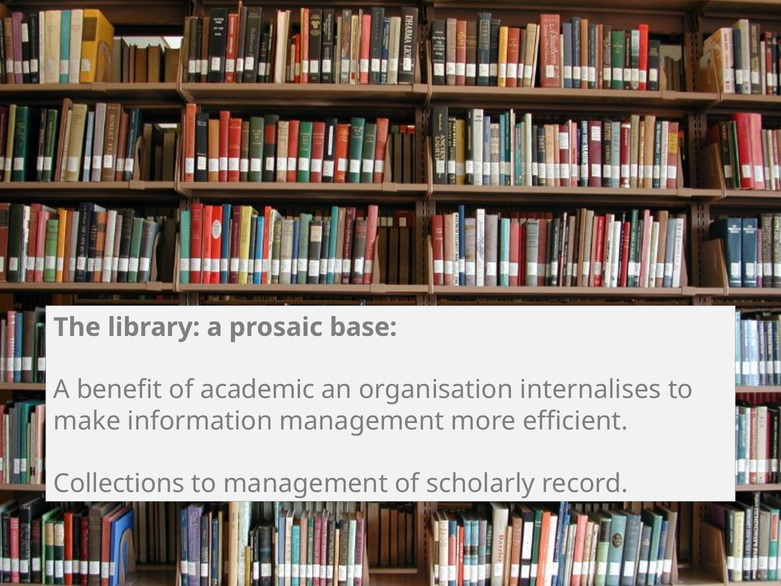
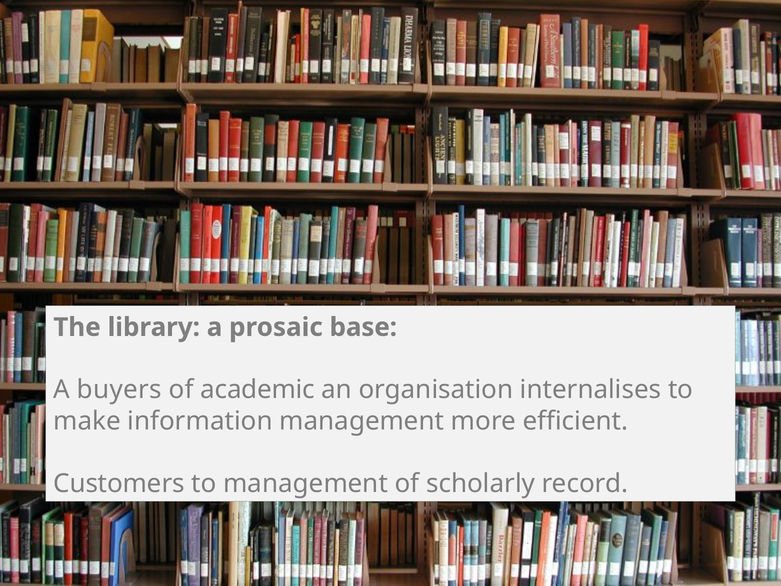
benefit: benefit -> buyers (119, 390)
Collections: Collections -> Customers (119, 483)
